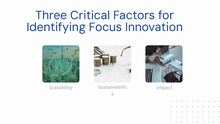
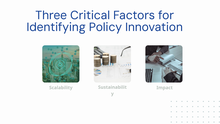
Focus: Focus -> Policy (105, 27)
